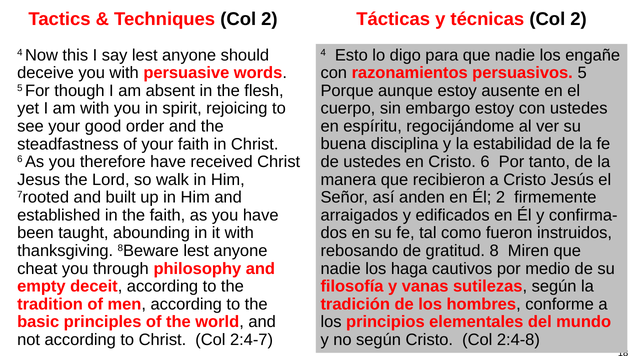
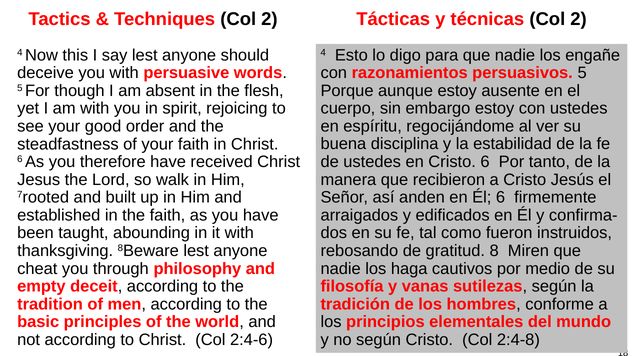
Él 2: 2 -> 6 (501, 197)
2:4-7: 2:4-7 -> 2:4-6 (252, 340)
